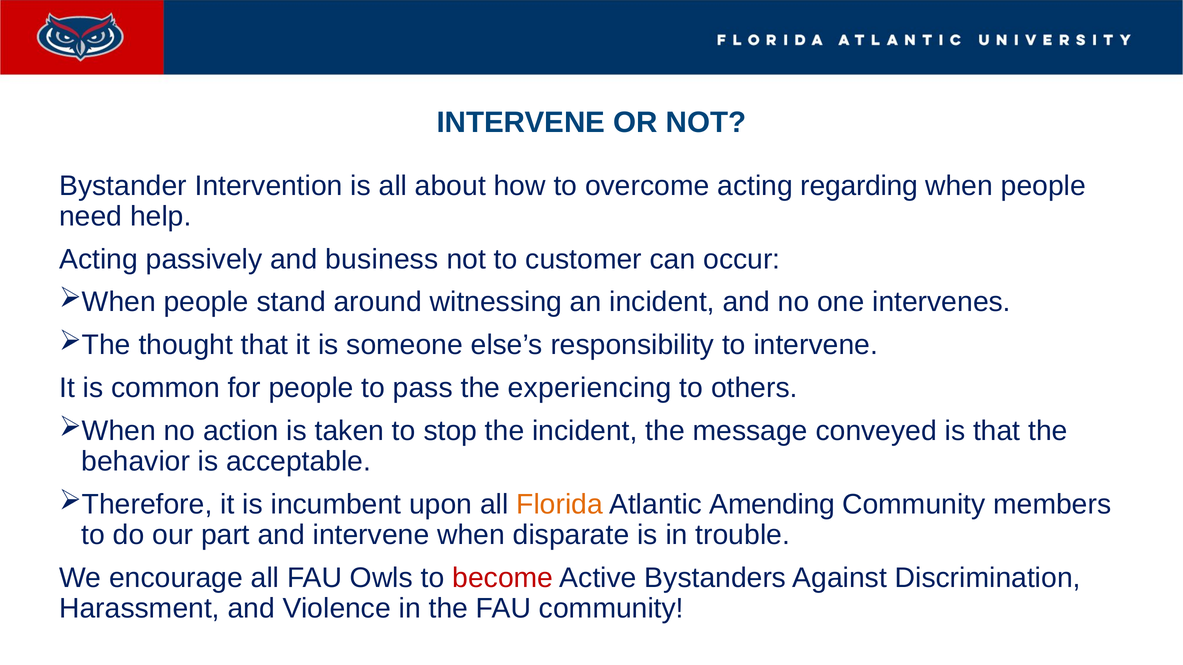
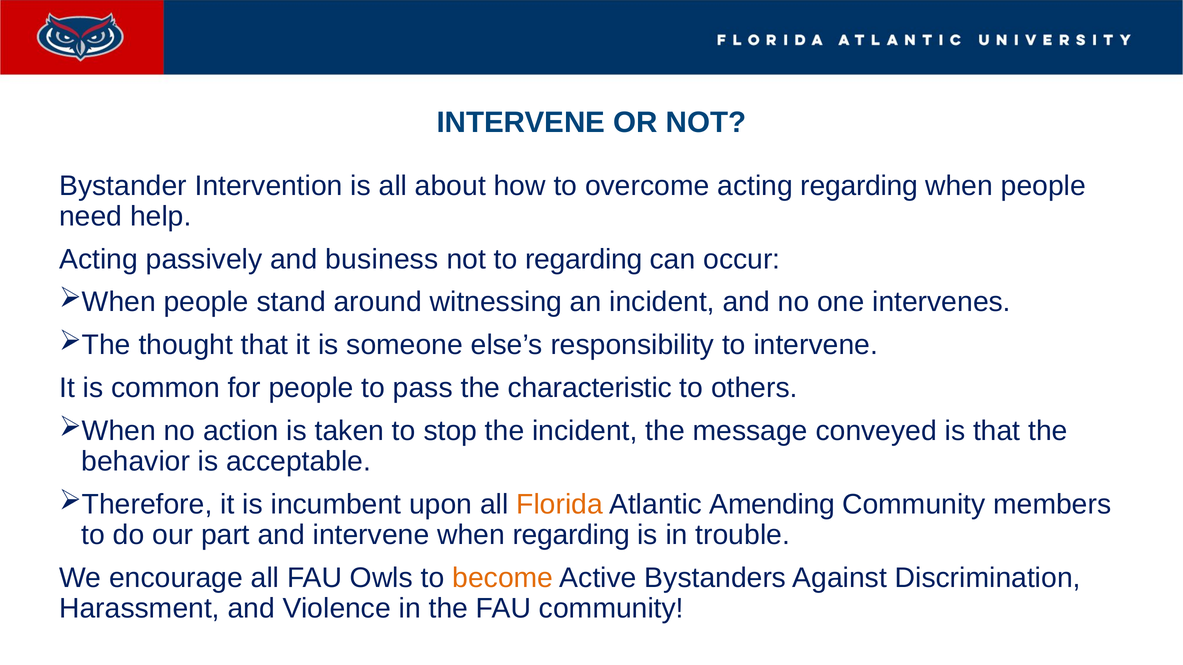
to customer: customer -> regarding (584, 259)
experiencing: experiencing -> characteristic (590, 388)
when disparate: disparate -> regarding (571, 535)
become colour: red -> orange (503, 578)
